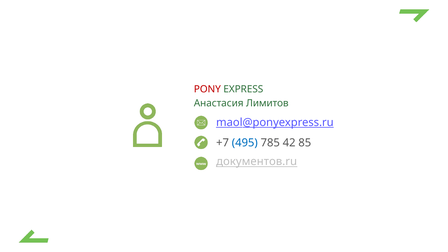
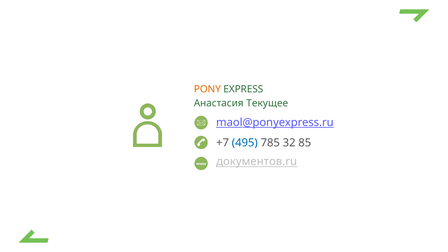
PONY colour: red -> orange (207, 89)
Лимитов: Лимитов -> Текущее (267, 103)
42: 42 -> 32 (289, 143)
